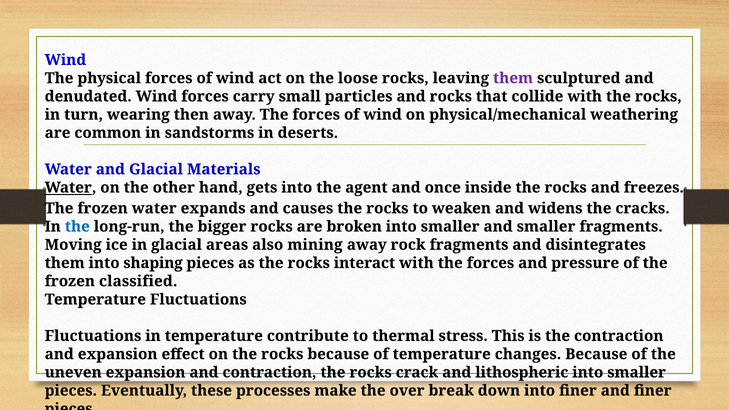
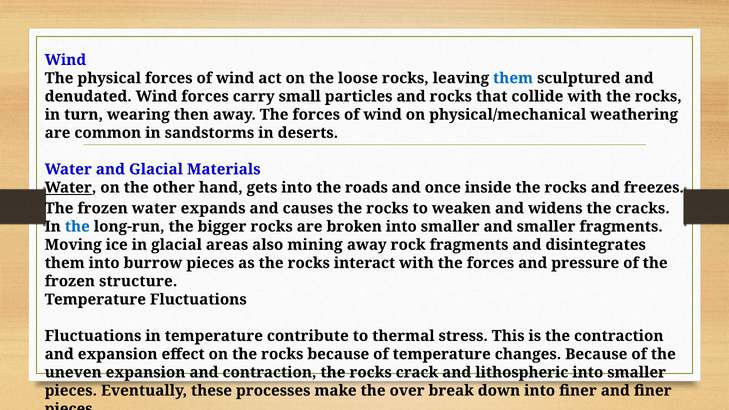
them colour: purple -> blue (513, 78)
agent: agent -> roads (366, 188)
shaping: shaping -> burrow (153, 263)
classified: classified -> structure (138, 281)
